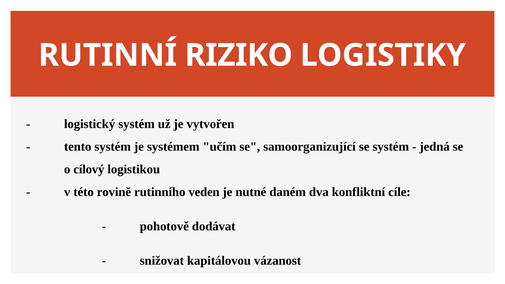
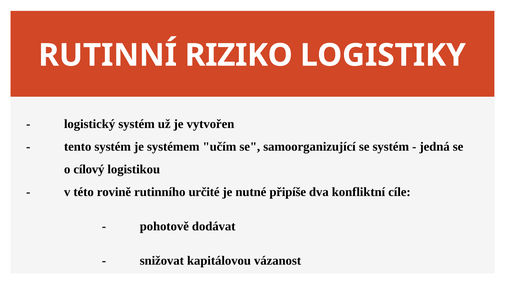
veden: veden -> určité (204, 192)
daném: daném -> připíše (288, 192)
